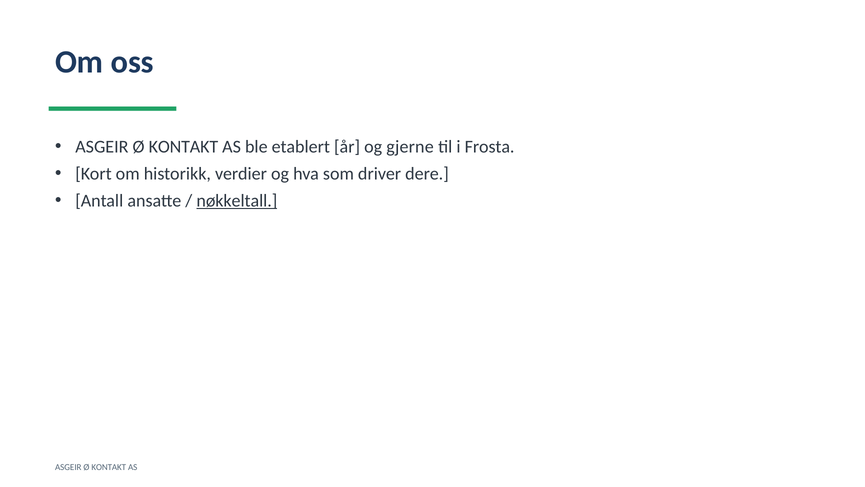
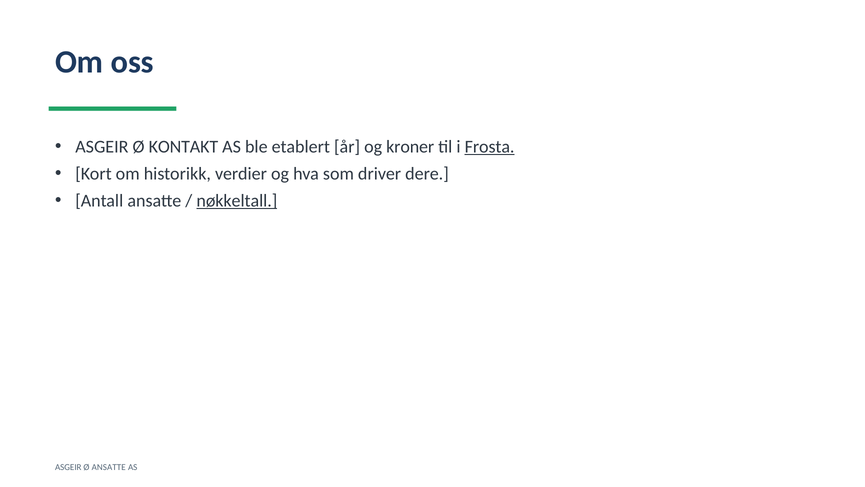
gjerne: gjerne -> kroner (410, 147)
Frosta underline: none -> present (490, 147)
KONTAKT: KONTAKT -> ANSATTE (109, 467)
